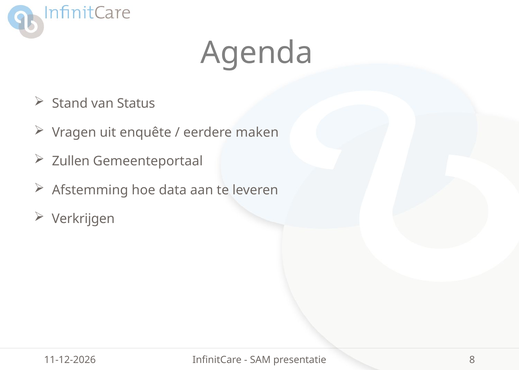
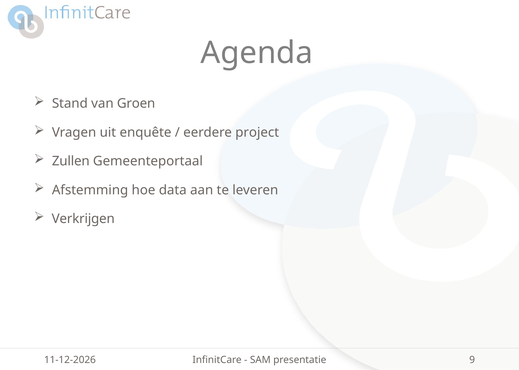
Status: Status -> Groen (136, 104)
maken: maken -> project (257, 133)
8: 8 -> 9 (472, 360)
